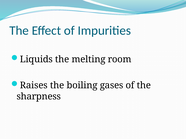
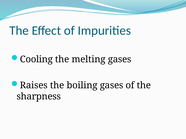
Liquids: Liquids -> Cooling (36, 60)
melting room: room -> gases (120, 60)
